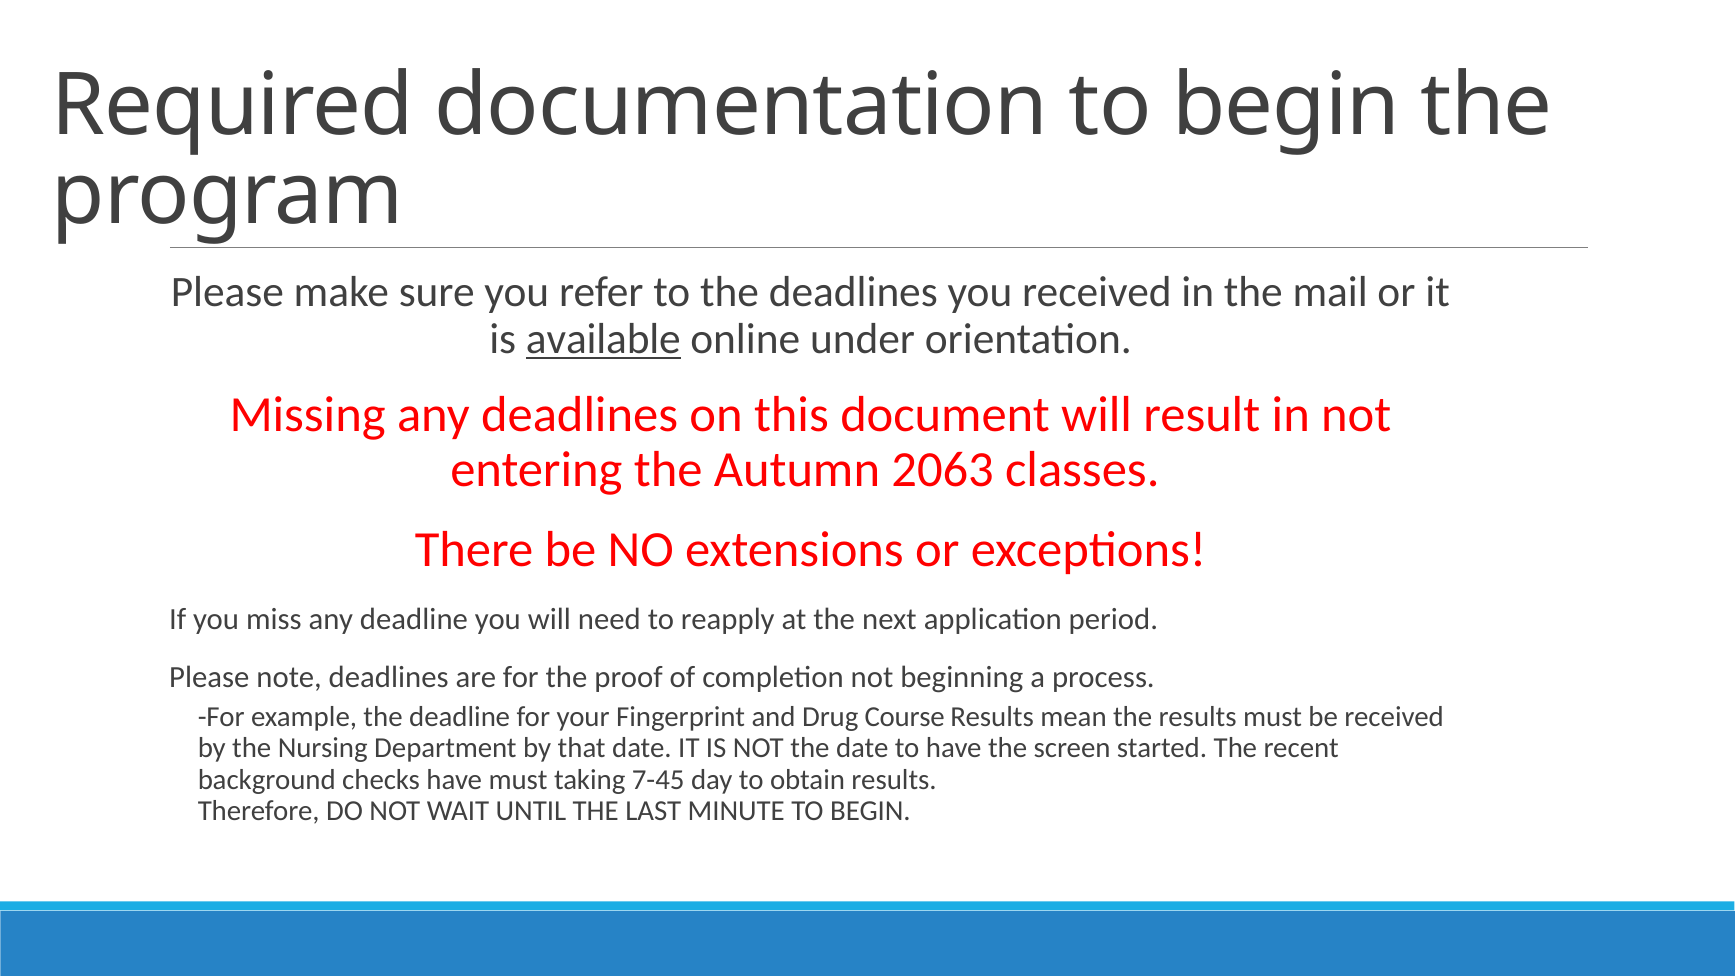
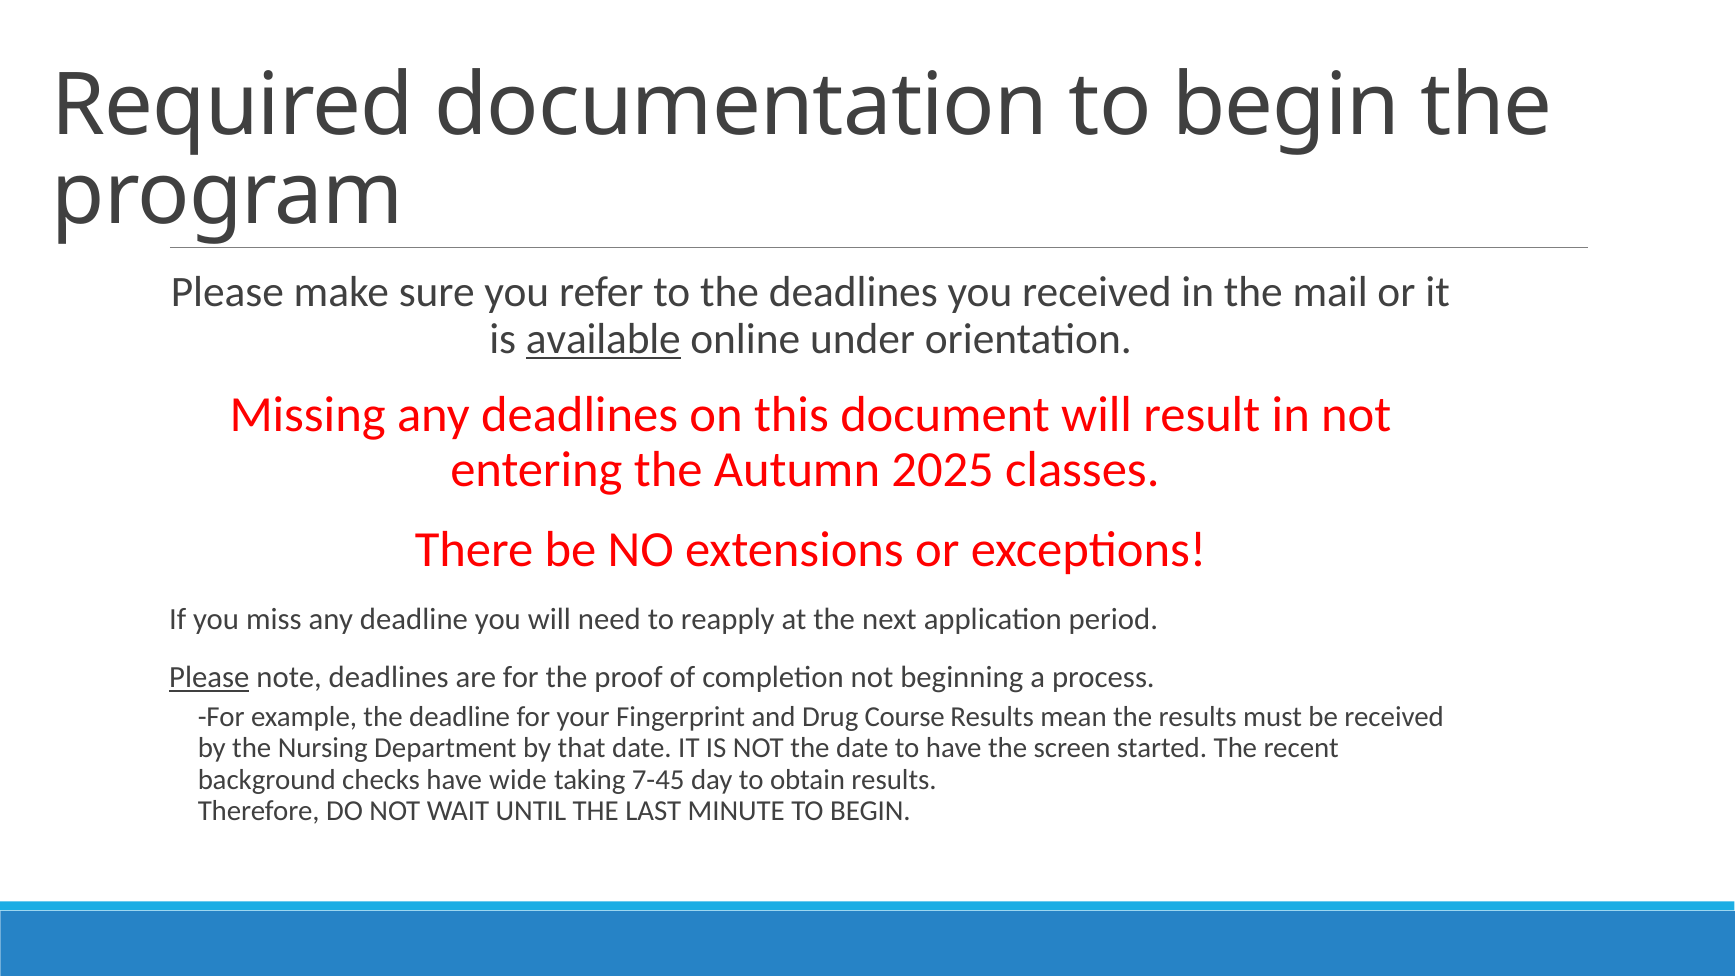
2063: 2063 -> 2025 (943, 470)
Please underline: none -> present (209, 678)
have must: must -> wide (518, 780)
